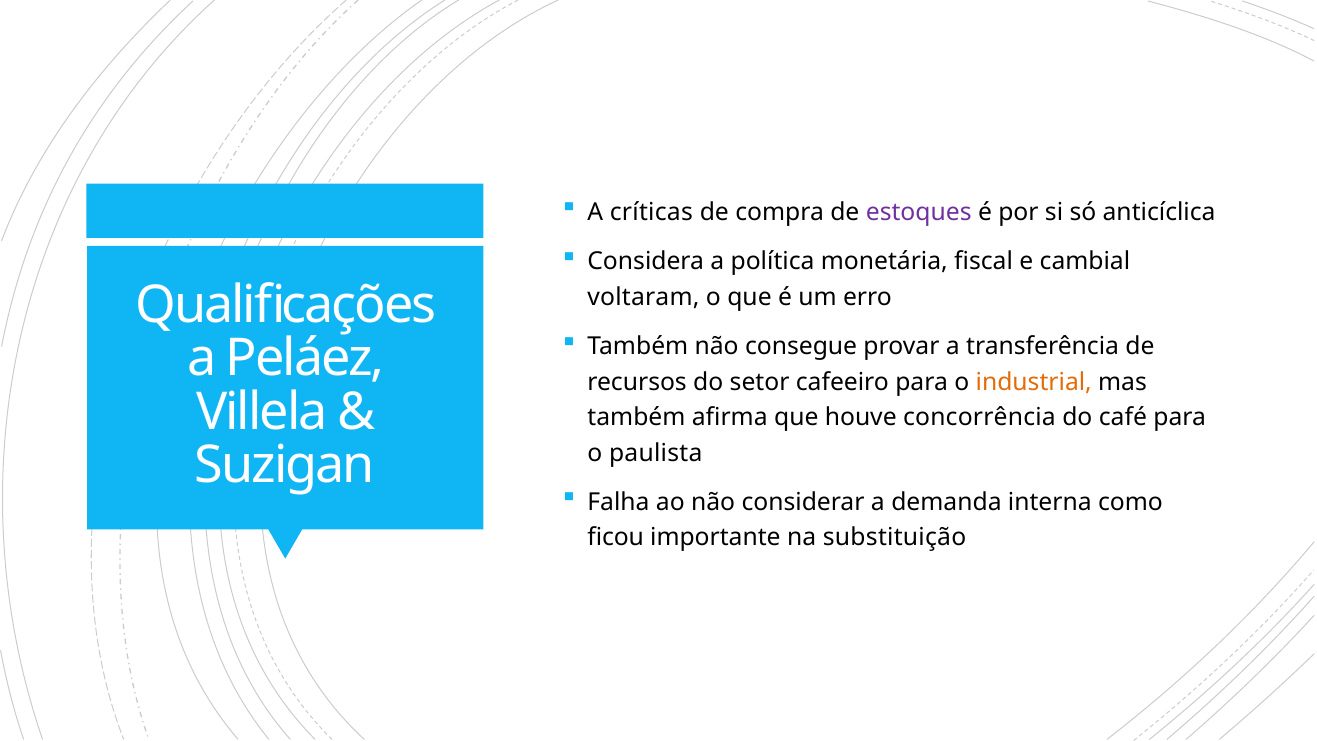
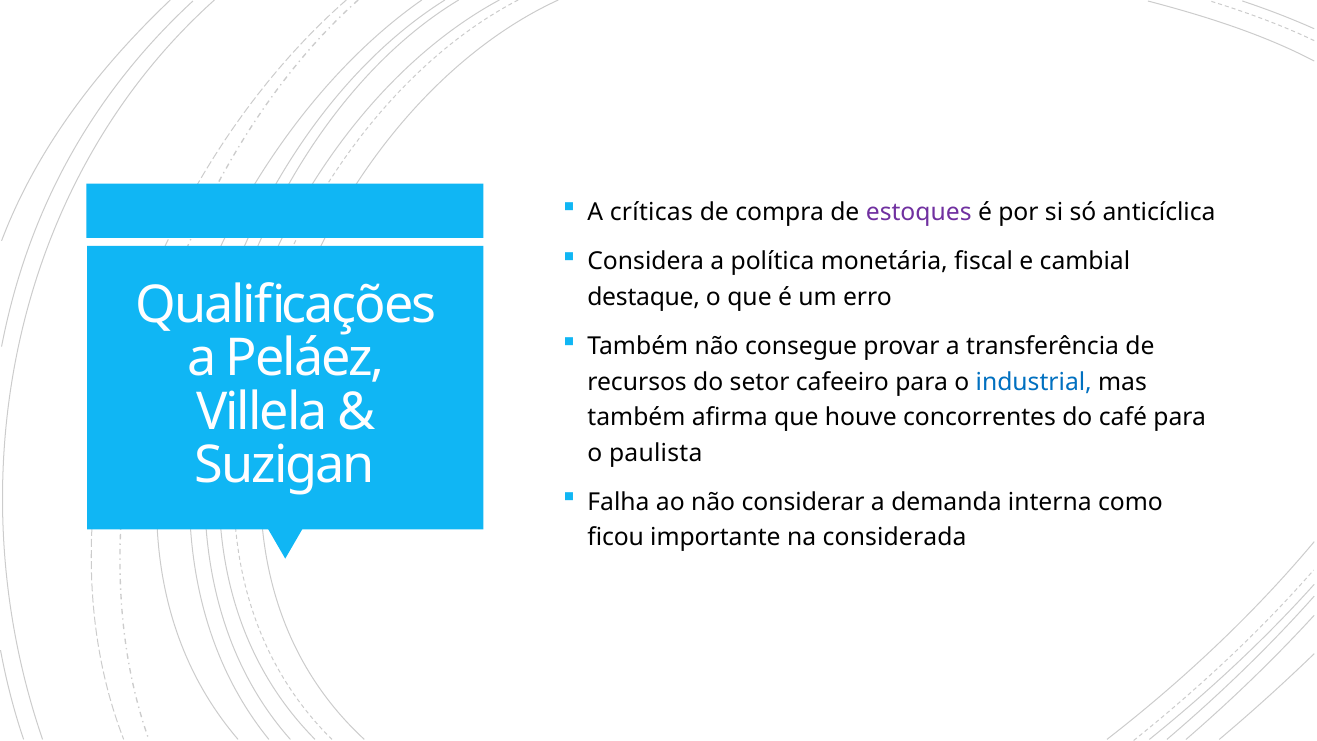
voltaram: voltaram -> destaque (644, 297)
industrial colour: orange -> blue (1034, 382)
concorrência: concorrência -> concorrentes (980, 417)
substituição: substituição -> considerada (895, 538)
